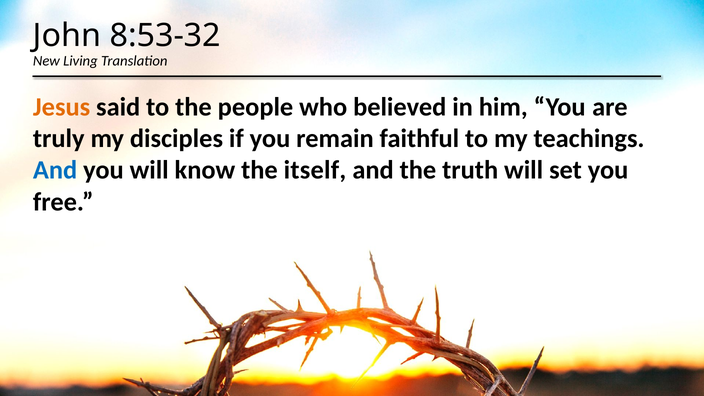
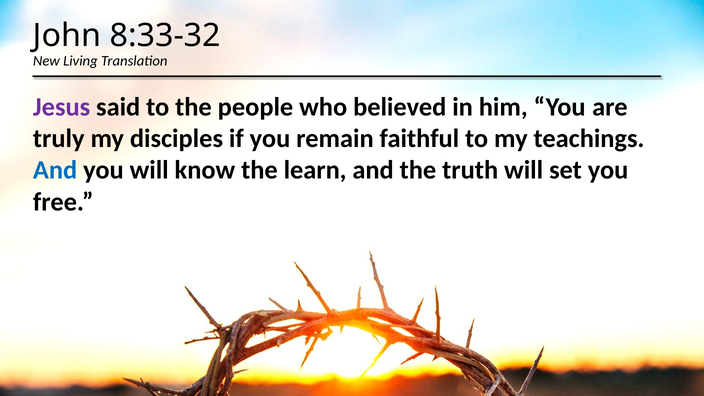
8:53-32: 8:53-32 -> 8:33-32 (165, 36)
Jesus colour: orange -> purple (62, 107)
itself: itself -> learn (315, 170)
